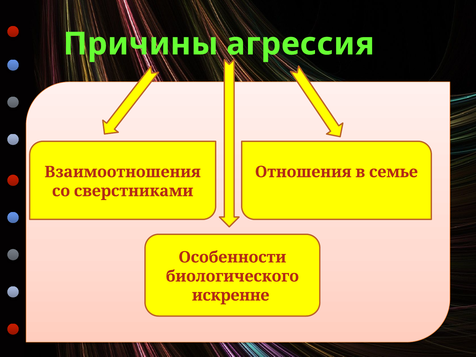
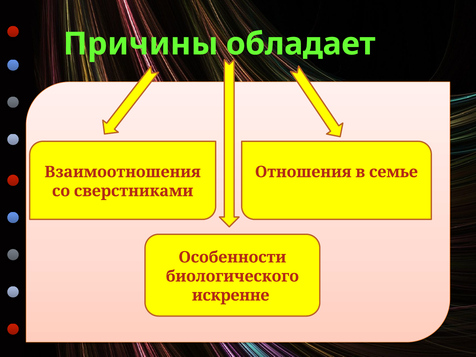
агрессия: агрессия -> обладает (301, 44)
